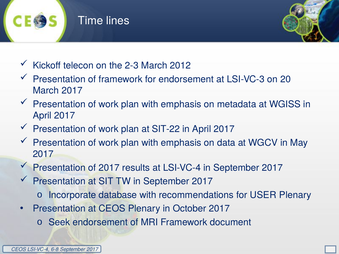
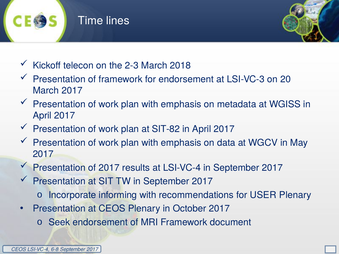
2012: 2012 -> 2018 (180, 66)
SIT-22: SIT-22 -> SIT-82 (166, 129)
database: database -> informing (118, 195)
